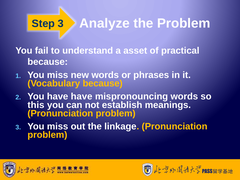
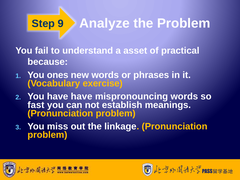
Step 3: 3 -> 9 (61, 23)
miss: miss -> ones (58, 75)
Vocabulary because: because -> exercise (103, 83)
this: this -> fast (36, 105)
